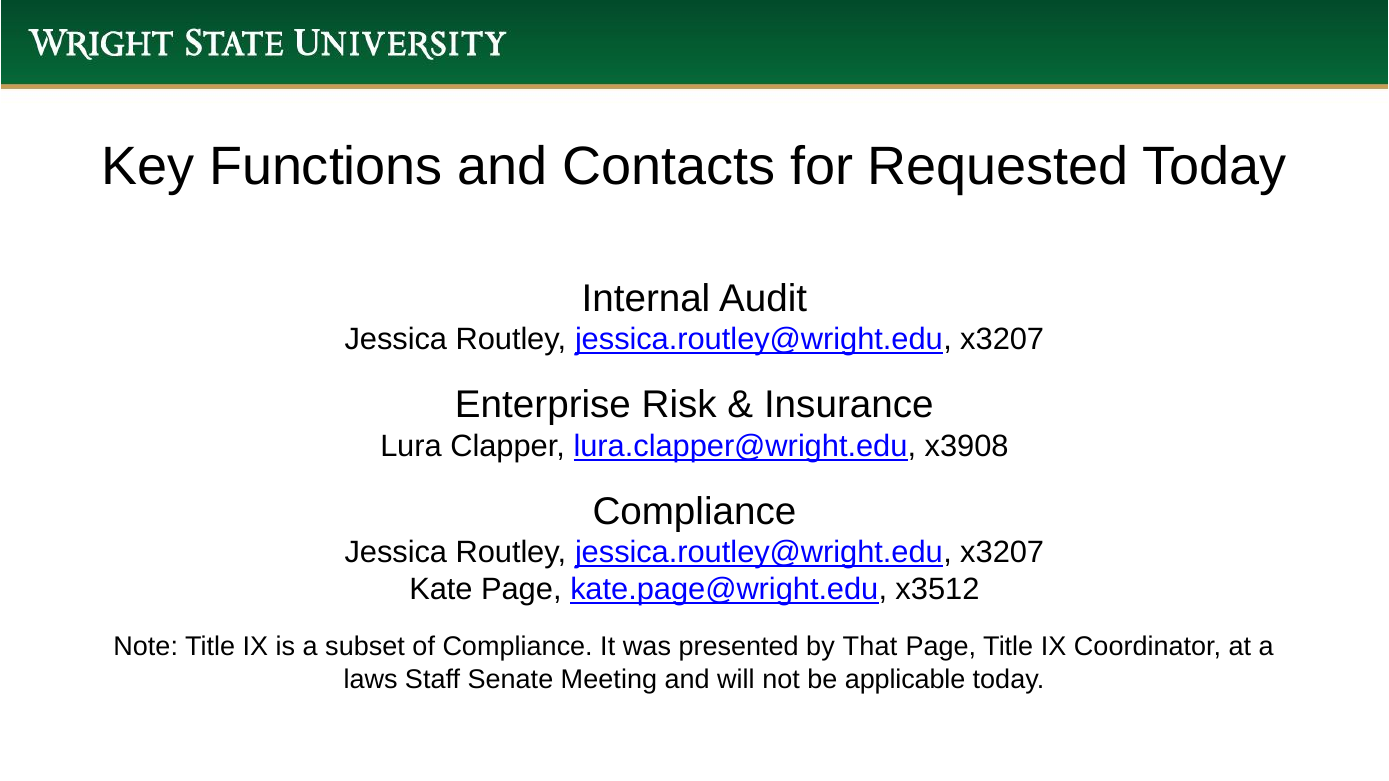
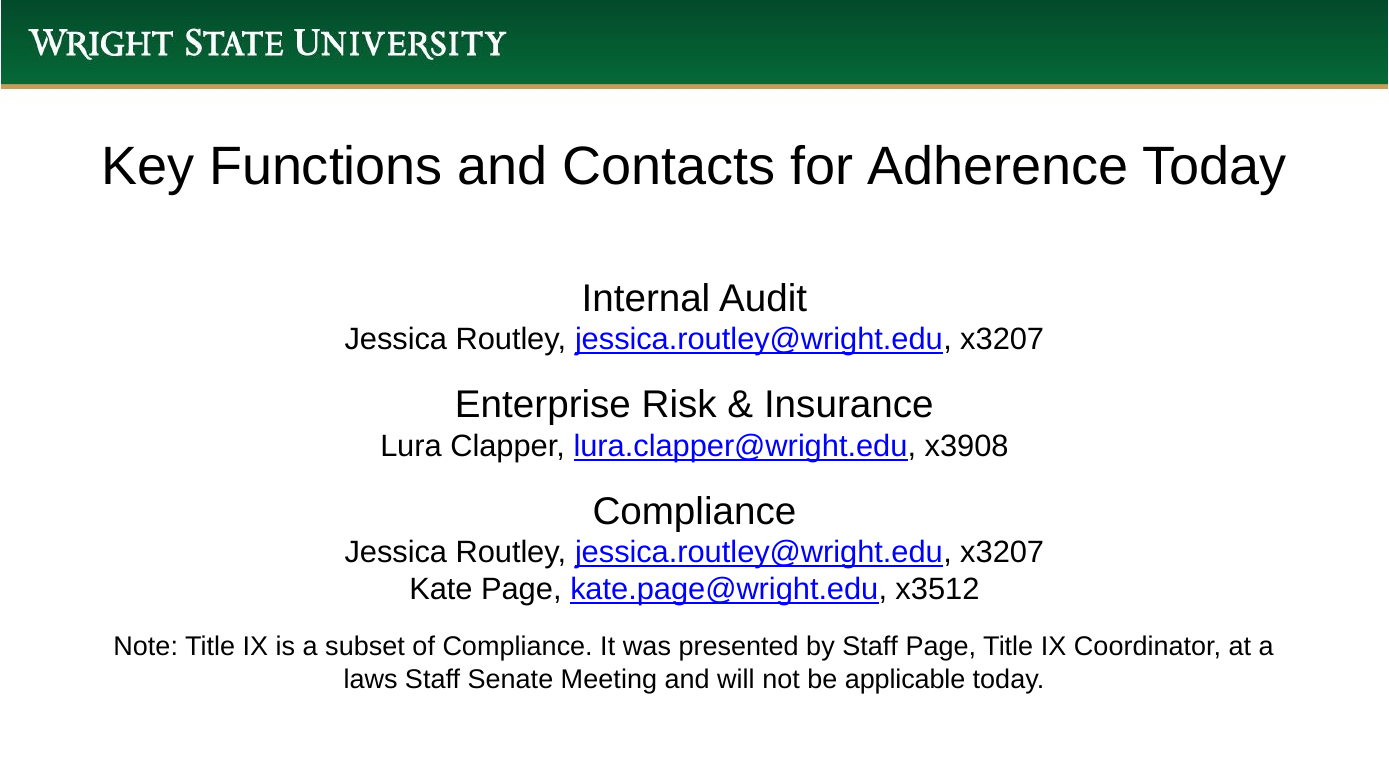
Requested: Requested -> Adherence (998, 166)
by That: That -> Staff (870, 647)
